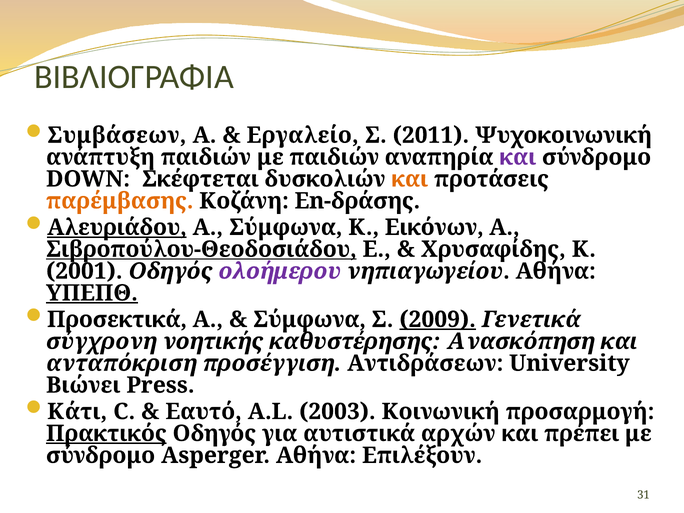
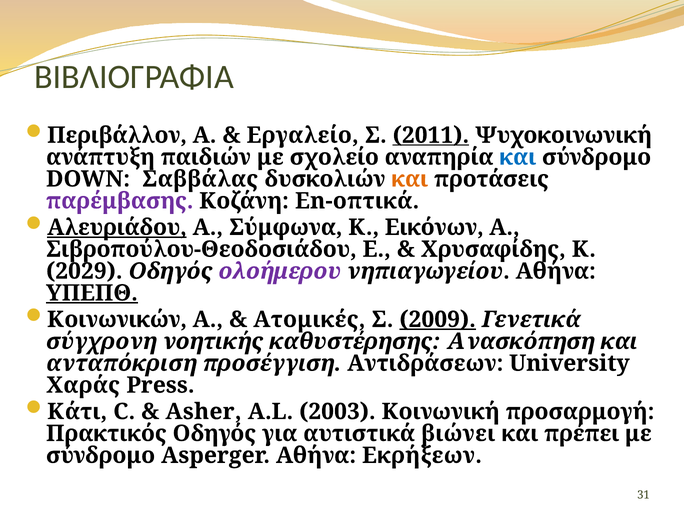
Συμβάσεων: Συμβάσεων -> Περιβάλλον (117, 135)
2011 underline: none -> present (431, 135)
με παιδιών: παιδιών -> σχολείο (334, 157)
και colour: purple -> blue (518, 157)
Σκέφτεται: Σκέφτεται -> Σαββάλας (200, 179)
παρέμβασης colour: orange -> purple (120, 201)
En-δράσης: En-δράσης -> En-οπτικά (357, 201)
Σιβροπούλου-Θεοδοσιάδου underline: present -> none (201, 249)
2001: 2001 -> 2029 (84, 271)
Προσεκτικά: Προσεκτικά -> Κοινωνικών (117, 319)
Σύμφωνα: Σύμφωνα -> Ατομικές (309, 319)
Βιώνει: Βιώνει -> Χαράς (83, 385)
Εαυτό: Εαυτό -> Asher (203, 412)
Πρακτικός underline: present -> none (106, 433)
αρχών: αρχών -> βιώνει (458, 433)
Επιλέξουν: Επιλέξουν -> Εκρήξεων (422, 455)
